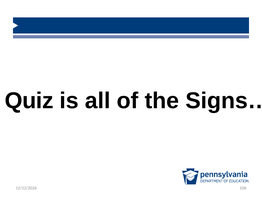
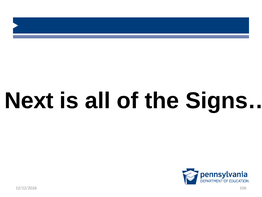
Quiz: Quiz -> Next (29, 101)
